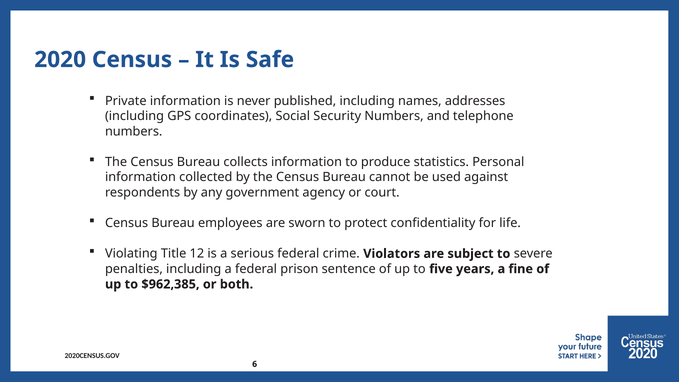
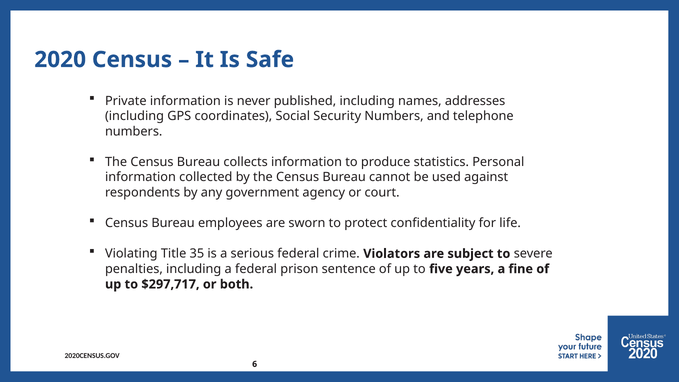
12: 12 -> 35 (197, 254)
$962,385: $962,385 -> $297,717 (170, 284)
